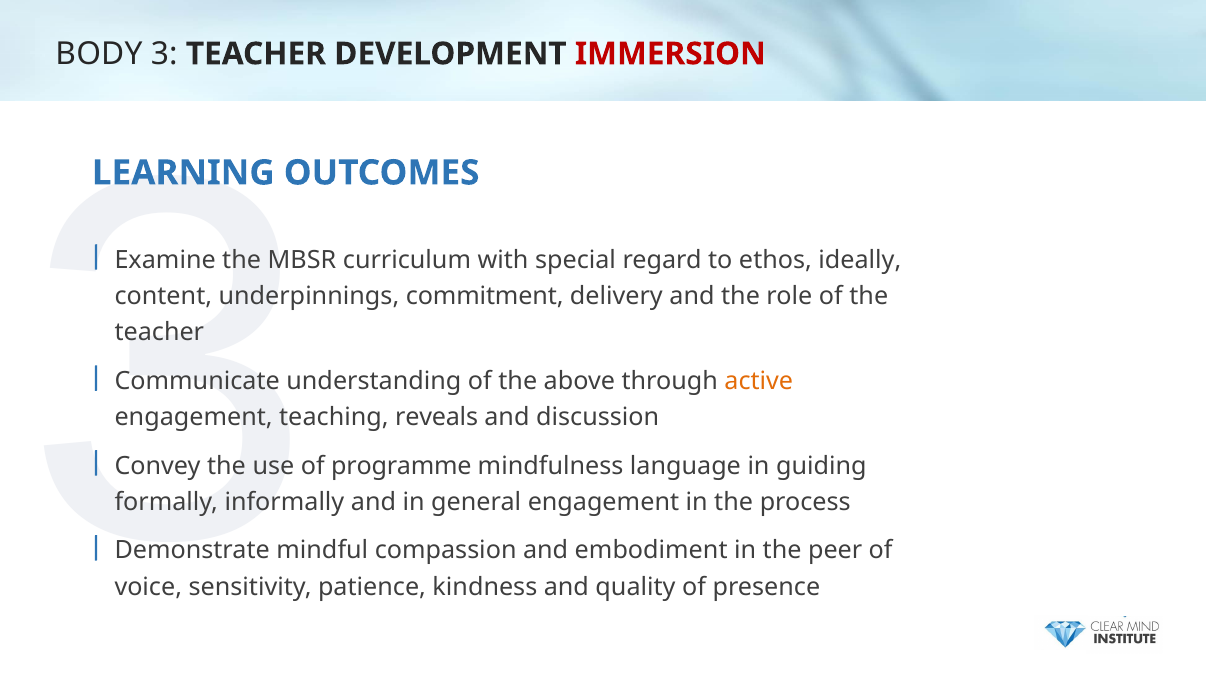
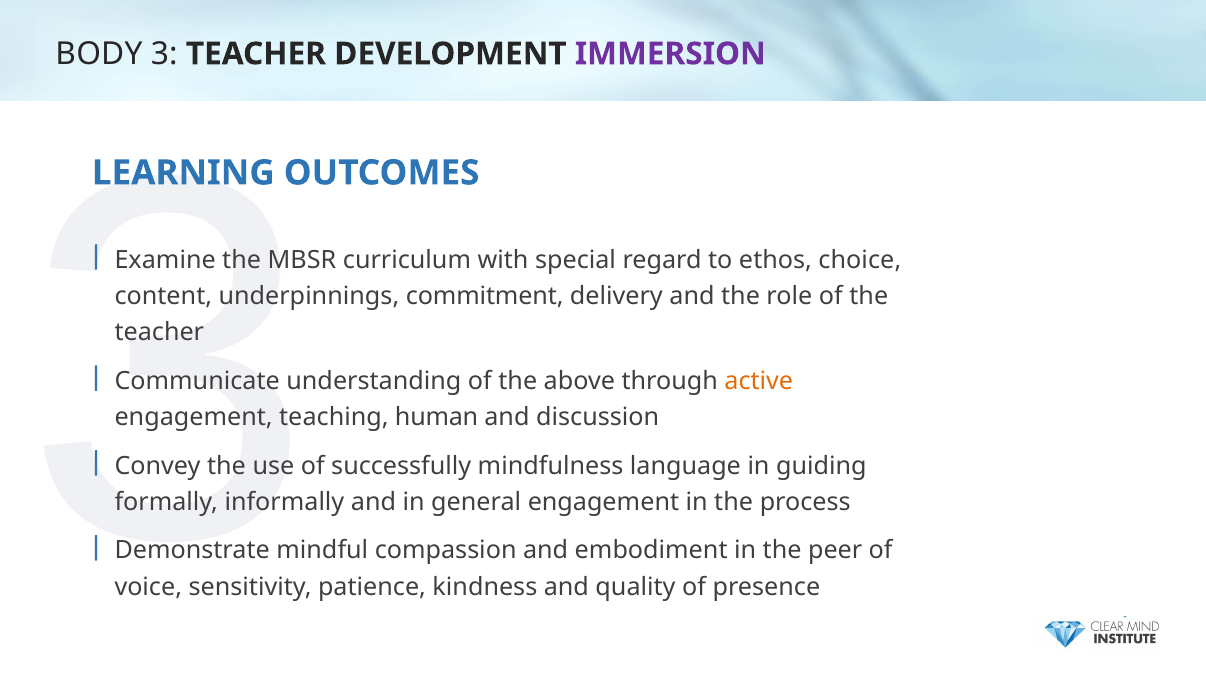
IMMERSION colour: red -> purple (670, 54)
ideally: ideally -> choice (860, 260)
reveals: reveals -> human (437, 417)
programme: programme -> successfully (401, 466)
